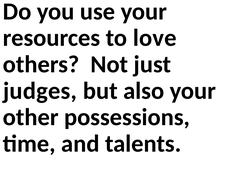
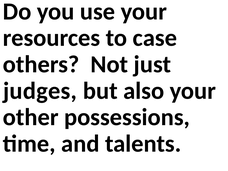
love: love -> case (155, 38)
